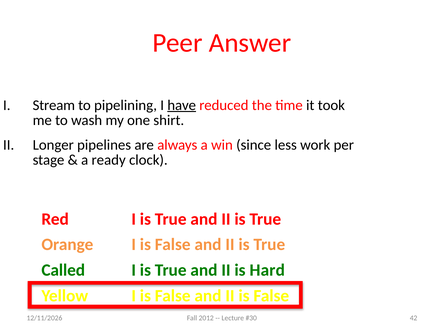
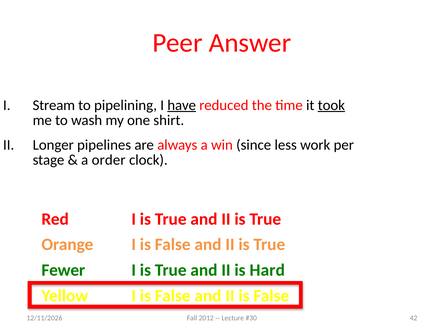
took underline: none -> present (331, 105)
ready: ready -> order (109, 160)
Called: Called -> Fewer (63, 270)
